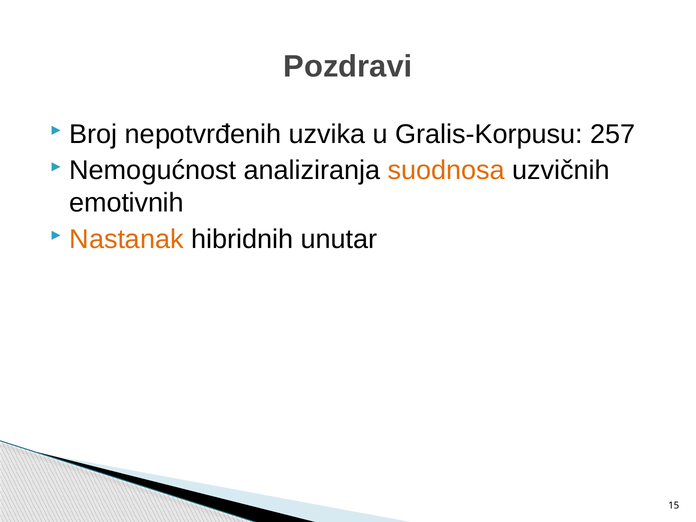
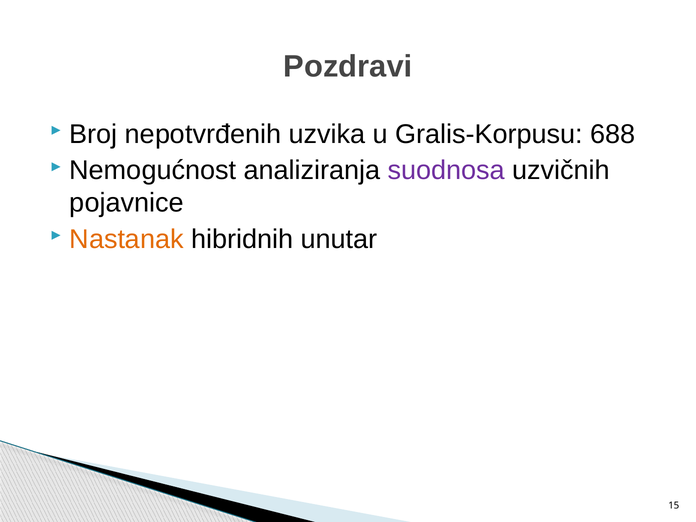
257: 257 -> 688 (613, 134)
suodnosa colour: orange -> purple (446, 171)
emotivnih: emotivnih -> pojavnice (127, 203)
